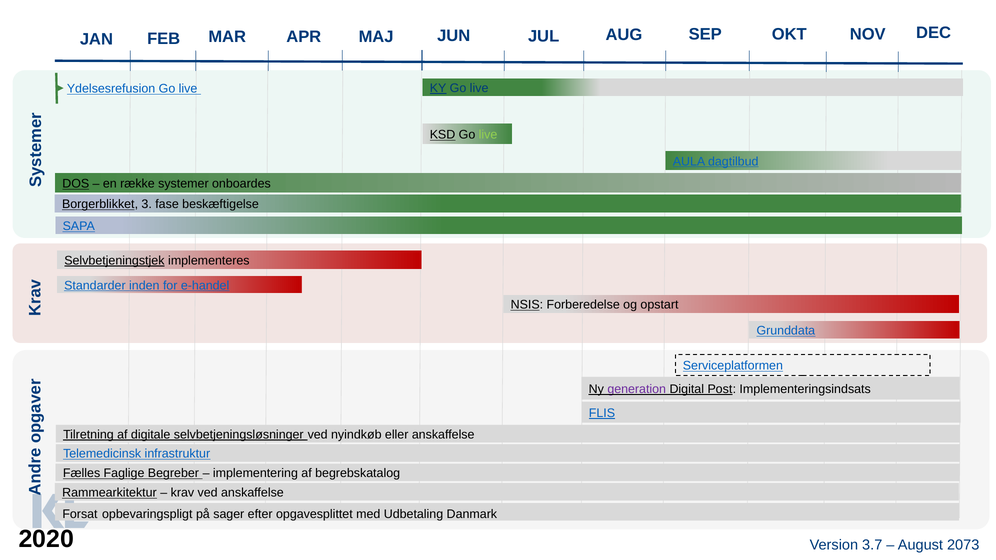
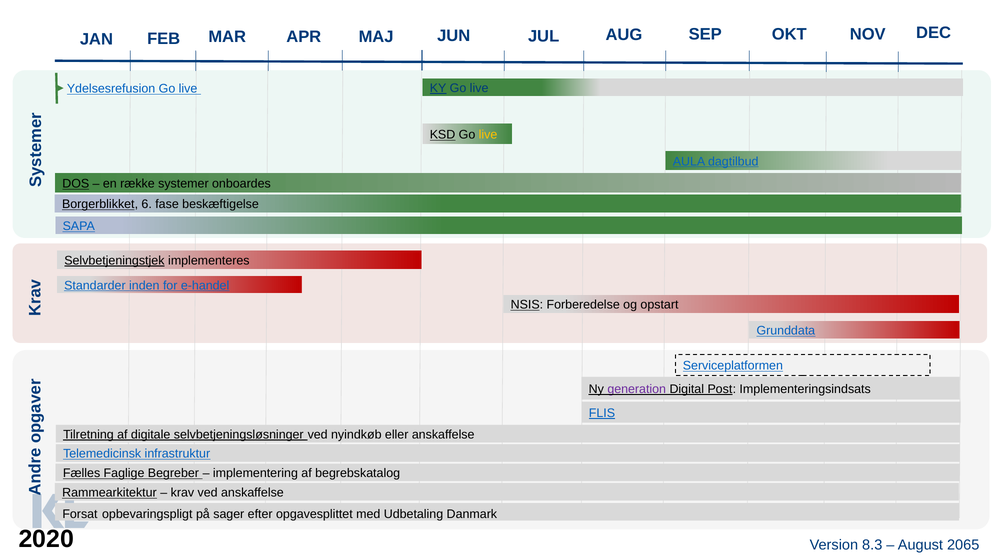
live colour: light green -> yellow (488, 135)
3: 3 -> 6 (147, 204)
3.7: 3.7 -> 8.3 (872, 545)
2073: 2073 -> 2065 (963, 545)
